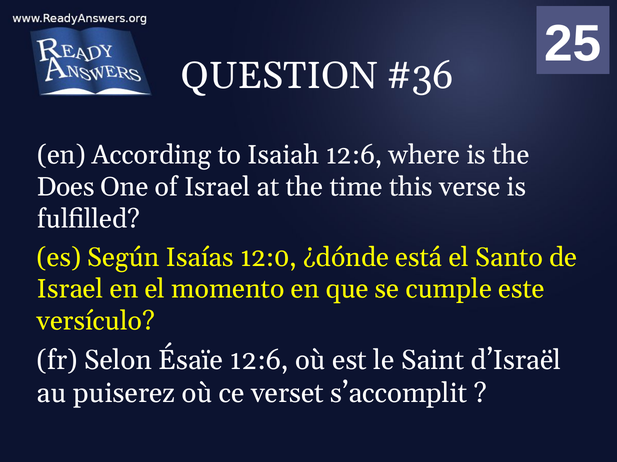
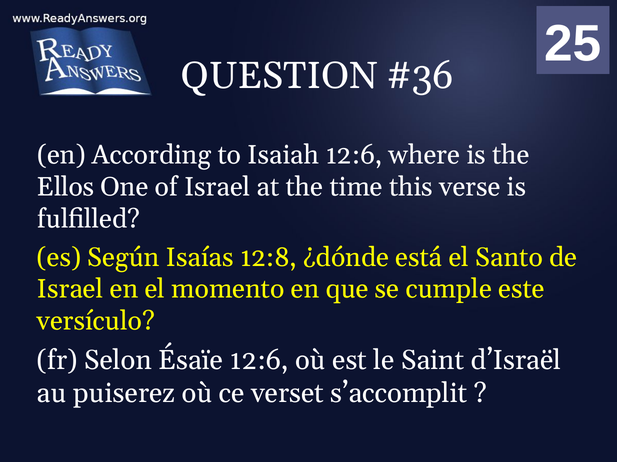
Does: Does -> Ellos (66, 187)
12:0: 12:0 -> 12:8 (268, 258)
